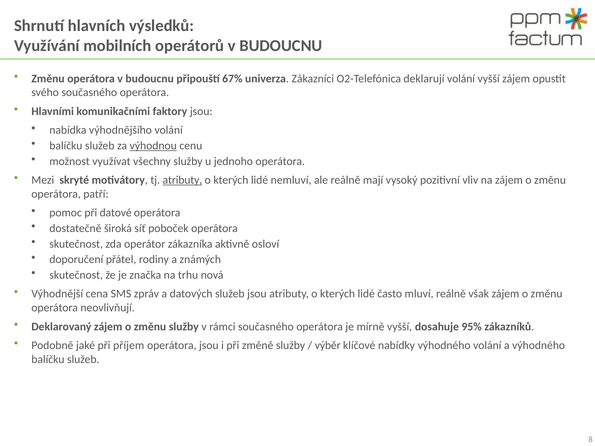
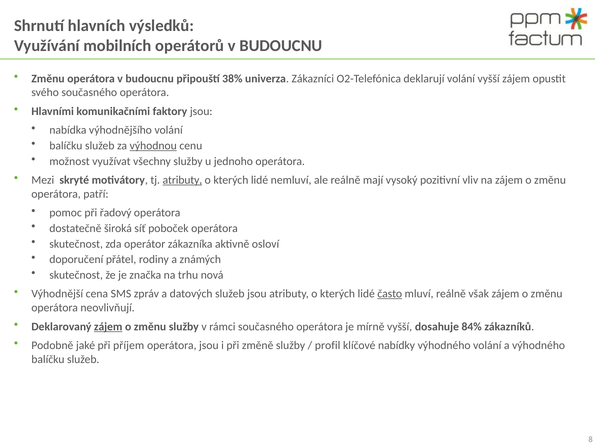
67%: 67% -> 38% (232, 79)
datové: datové -> řadový (116, 213)
často underline: none -> present (390, 294)
zájem underline: none -> present (108, 327)
95%: 95% -> 84% (472, 327)
výběr: výběr -> profil (328, 346)
